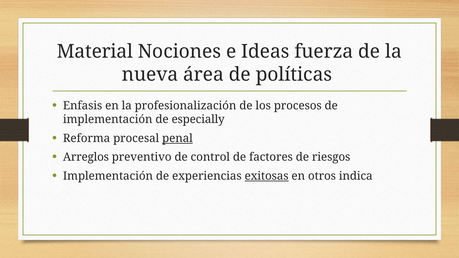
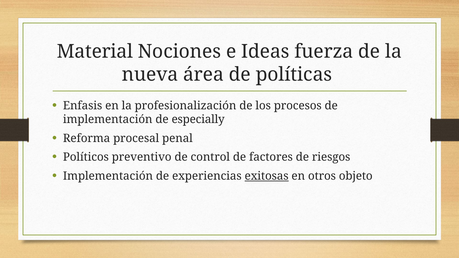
penal underline: present -> none (177, 138)
Arreglos: Arreglos -> Políticos (86, 157)
indica: indica -> objeto (356, 176)
